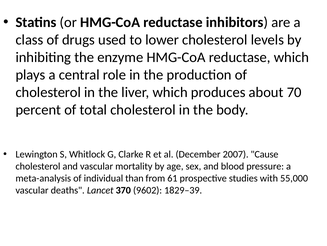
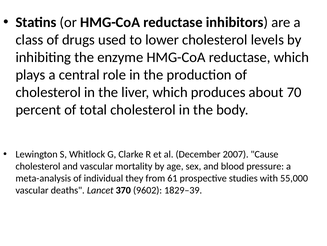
than: than -> they (134, 178)
